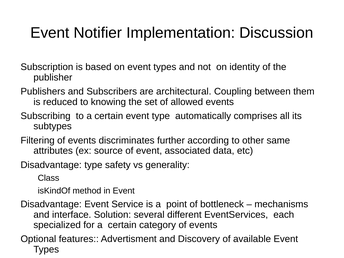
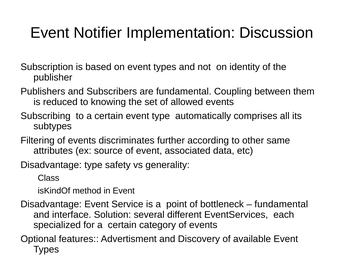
are architectural: architectural -> fundamental (184, 92)
mechanisms: mechanisms -> fundamental (281, 204)
